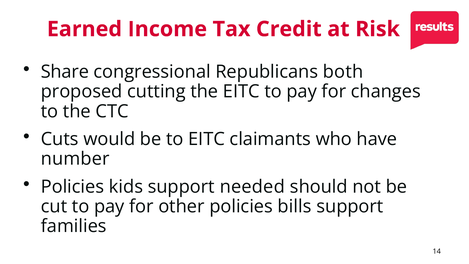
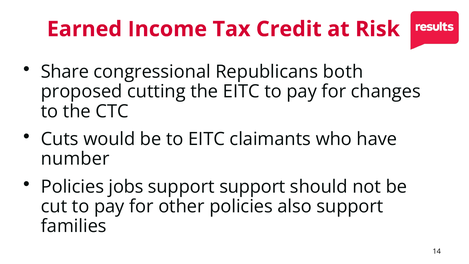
kids: kids -> jobs (126, 187)
support needed: needed -> support (252, 187)
bills: bills -> also (295, 206)
